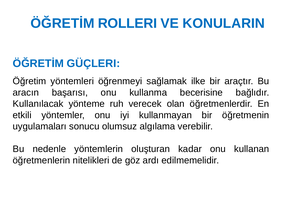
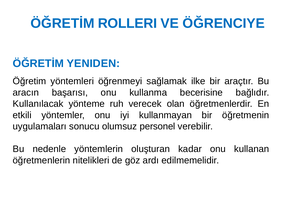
KONULARIN: KONULARIN -> ÖĞRENCIYE (224, 23)
GÜÇLERI: GÜÇLERI -> YENIDEN (93, 63)
algılama: algılama -> personel (157, 126)
